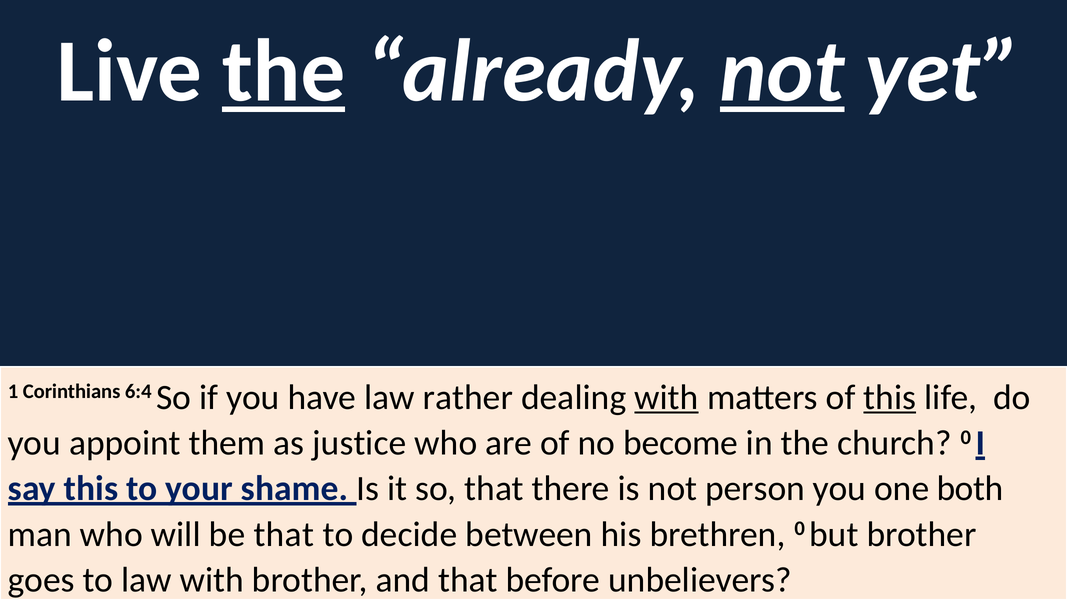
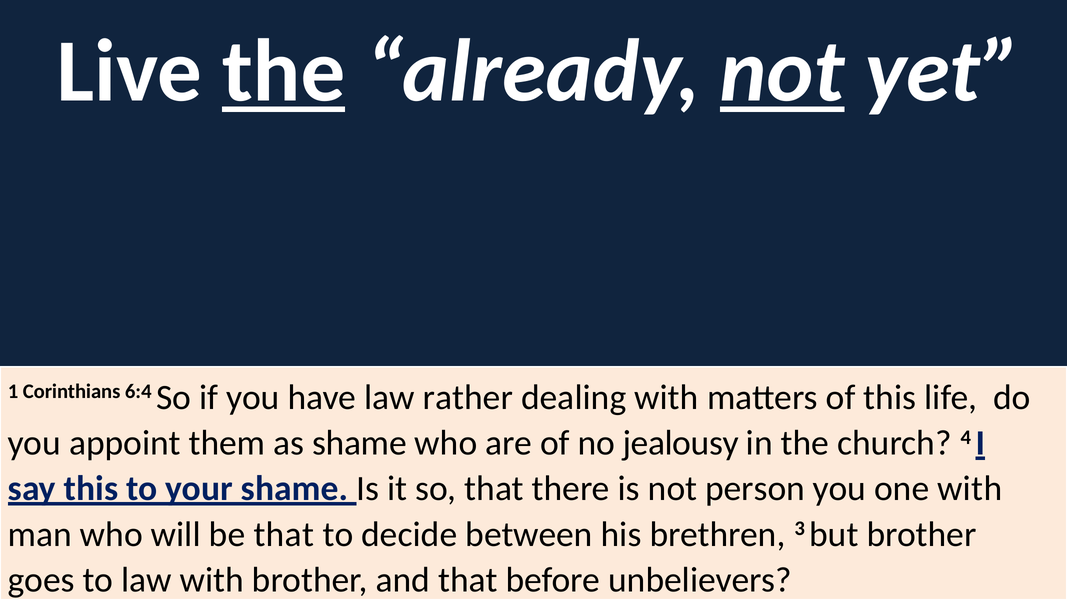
with underline: present -> none (666, 397)
this underline: present -> none (890, 397)
as justice: justice -> shame (360, 443)
become: become -> jealousy (681, 443)
church 0: 0 -> 4 (966, 437)
one both: both -> with (970, 489)
brethren 0: 0 -> 3 (800, 529)
